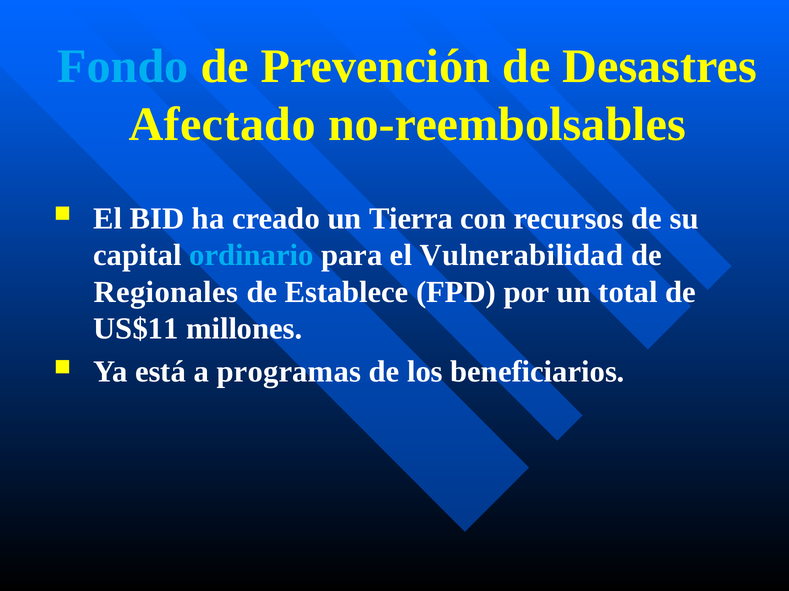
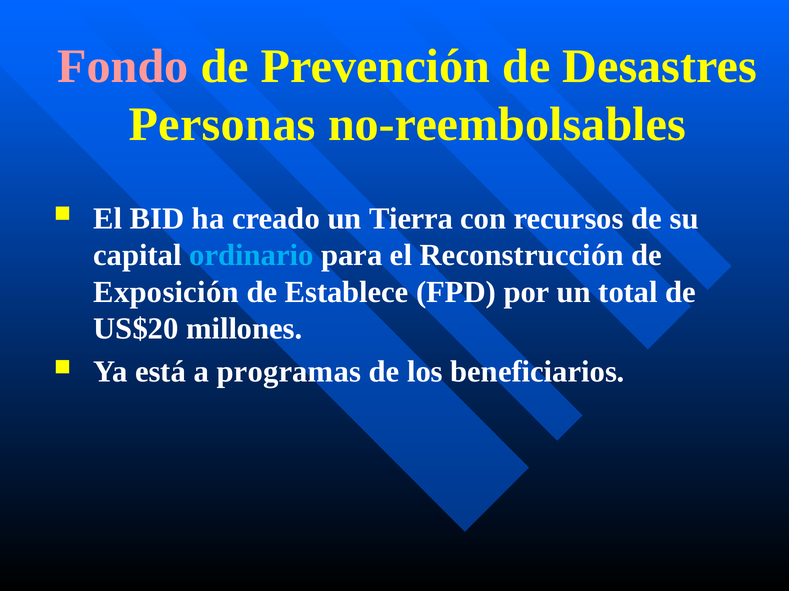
Fondo colour: light blue -> pink (123, 67)
Afectado: Afectado -> Personas (222, 124)
Vulnerabilidad: Vulnerabilidad -> Reconstrucción (522, 256)
Regionales: Regionales -> Exposición (166, 292)
US$11: US$11 -> US$20 (136, 329)
